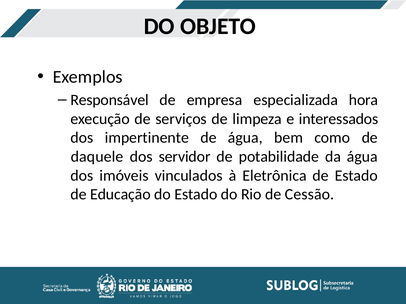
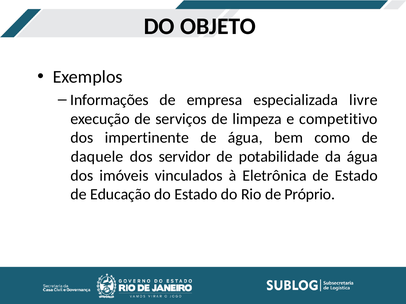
Responsável: Responsável -> Informações (110, 100)
hora: hora -> livre (363, 100)
interessados: interessados -> competitivo (338, 119)
Cessão: Cessão -> Próprio (310, 195)
